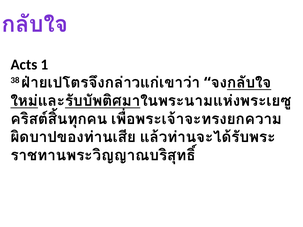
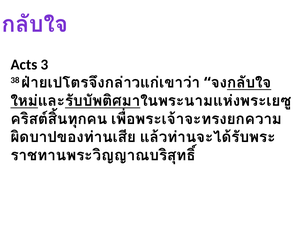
1: 1 -> 3 (45, 65)
